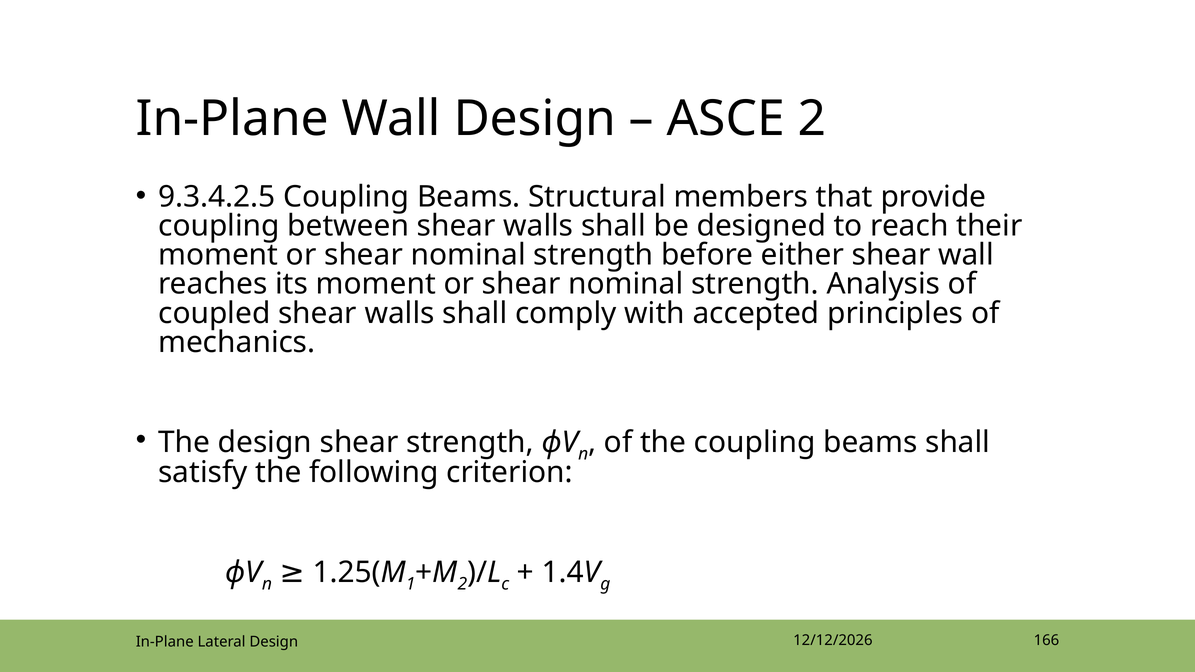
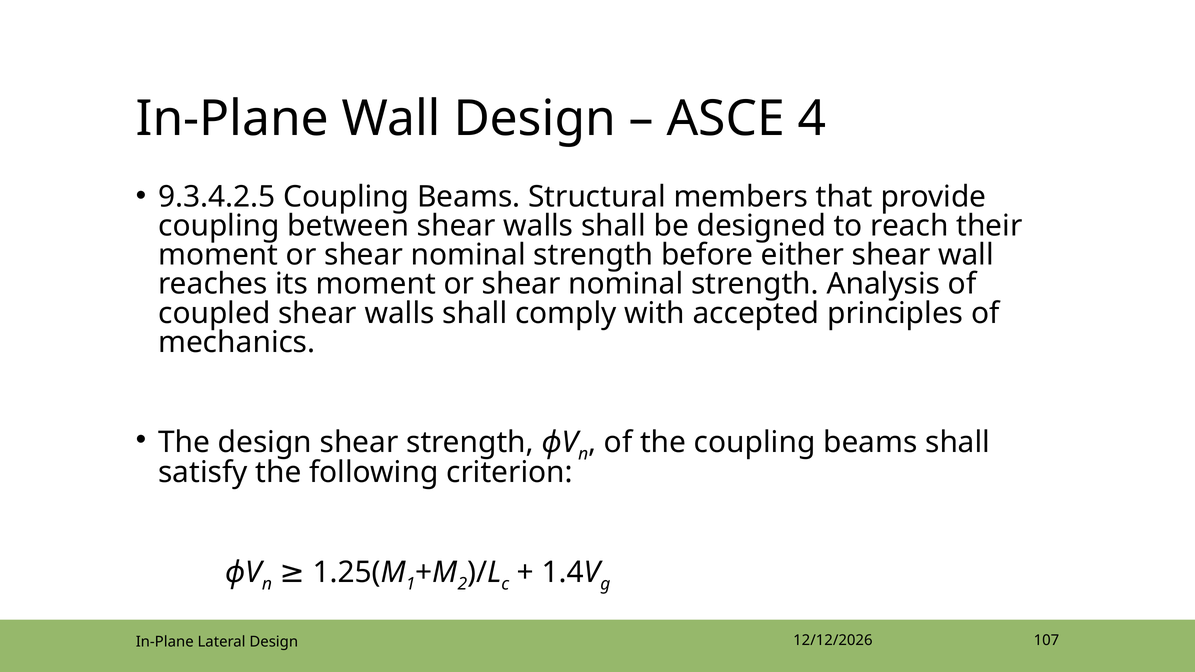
ASCE 2: 2 -> 4 (812, 119)
166: 166 -> 107 (1046, 641)
